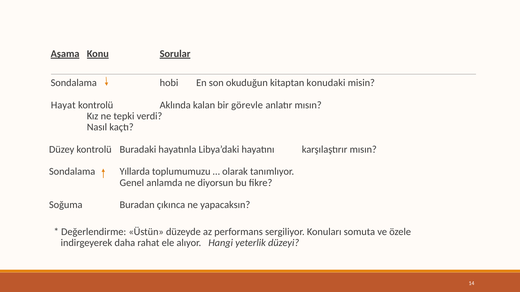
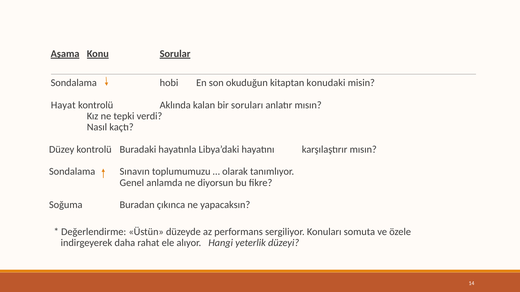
görevle: görevle -> soruları (247, 105)
Yıllarda: Yıllarda -> Sınavın (135, 172)
